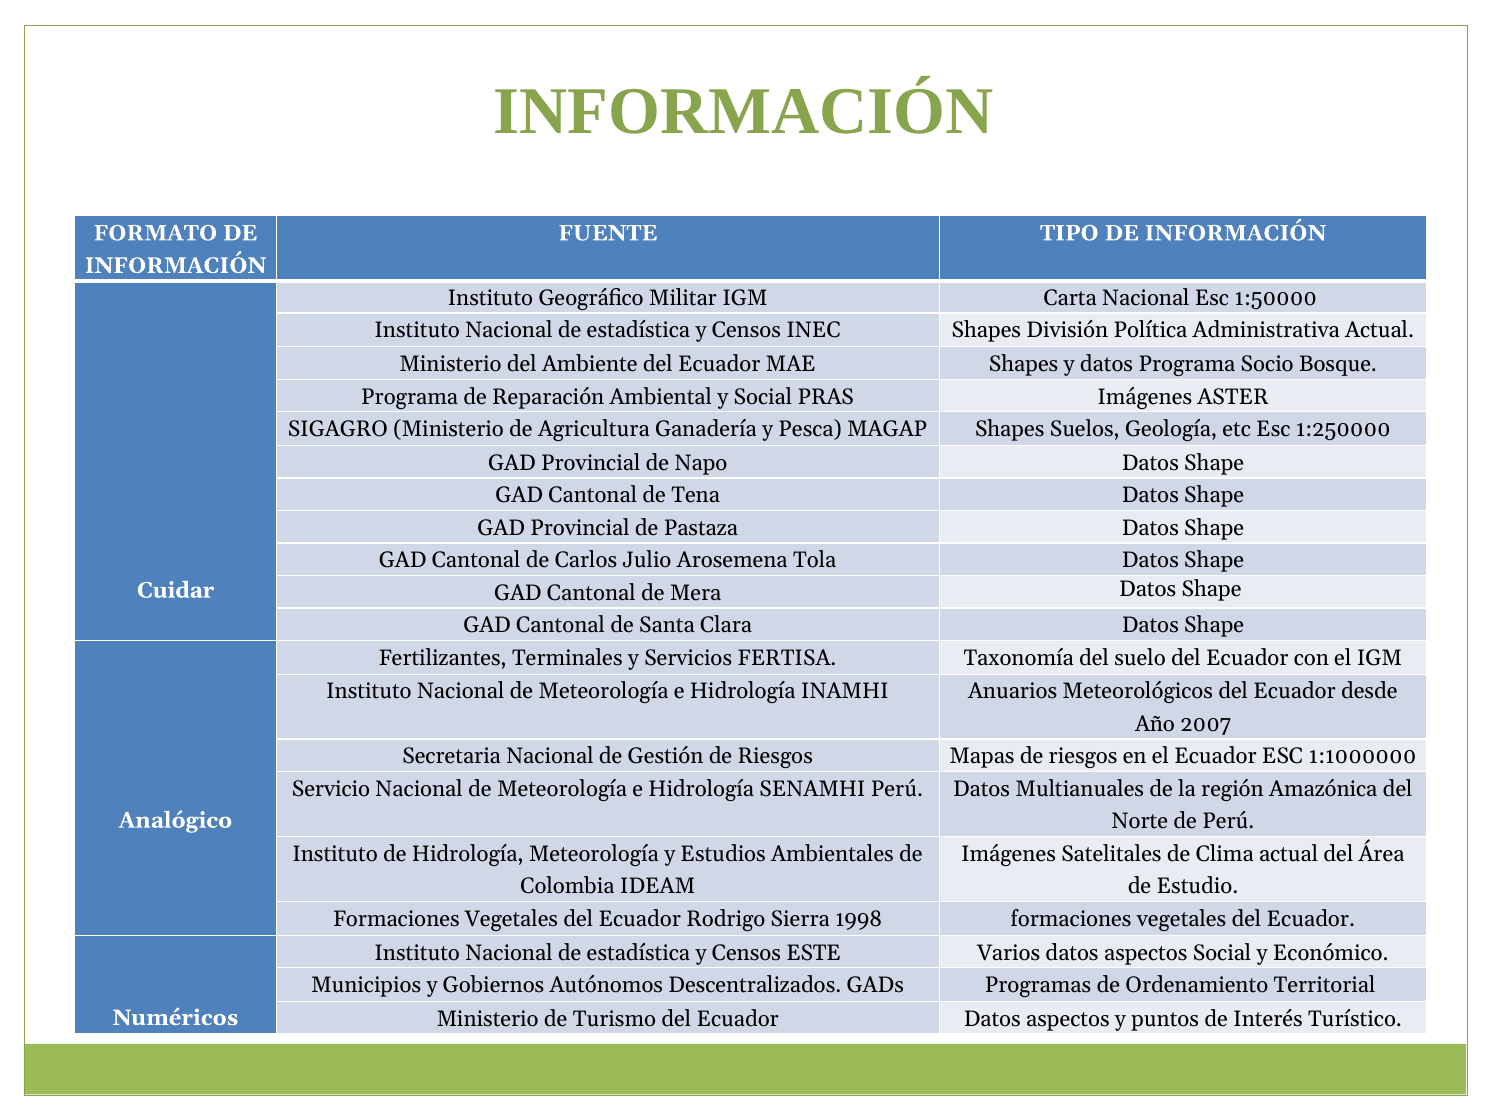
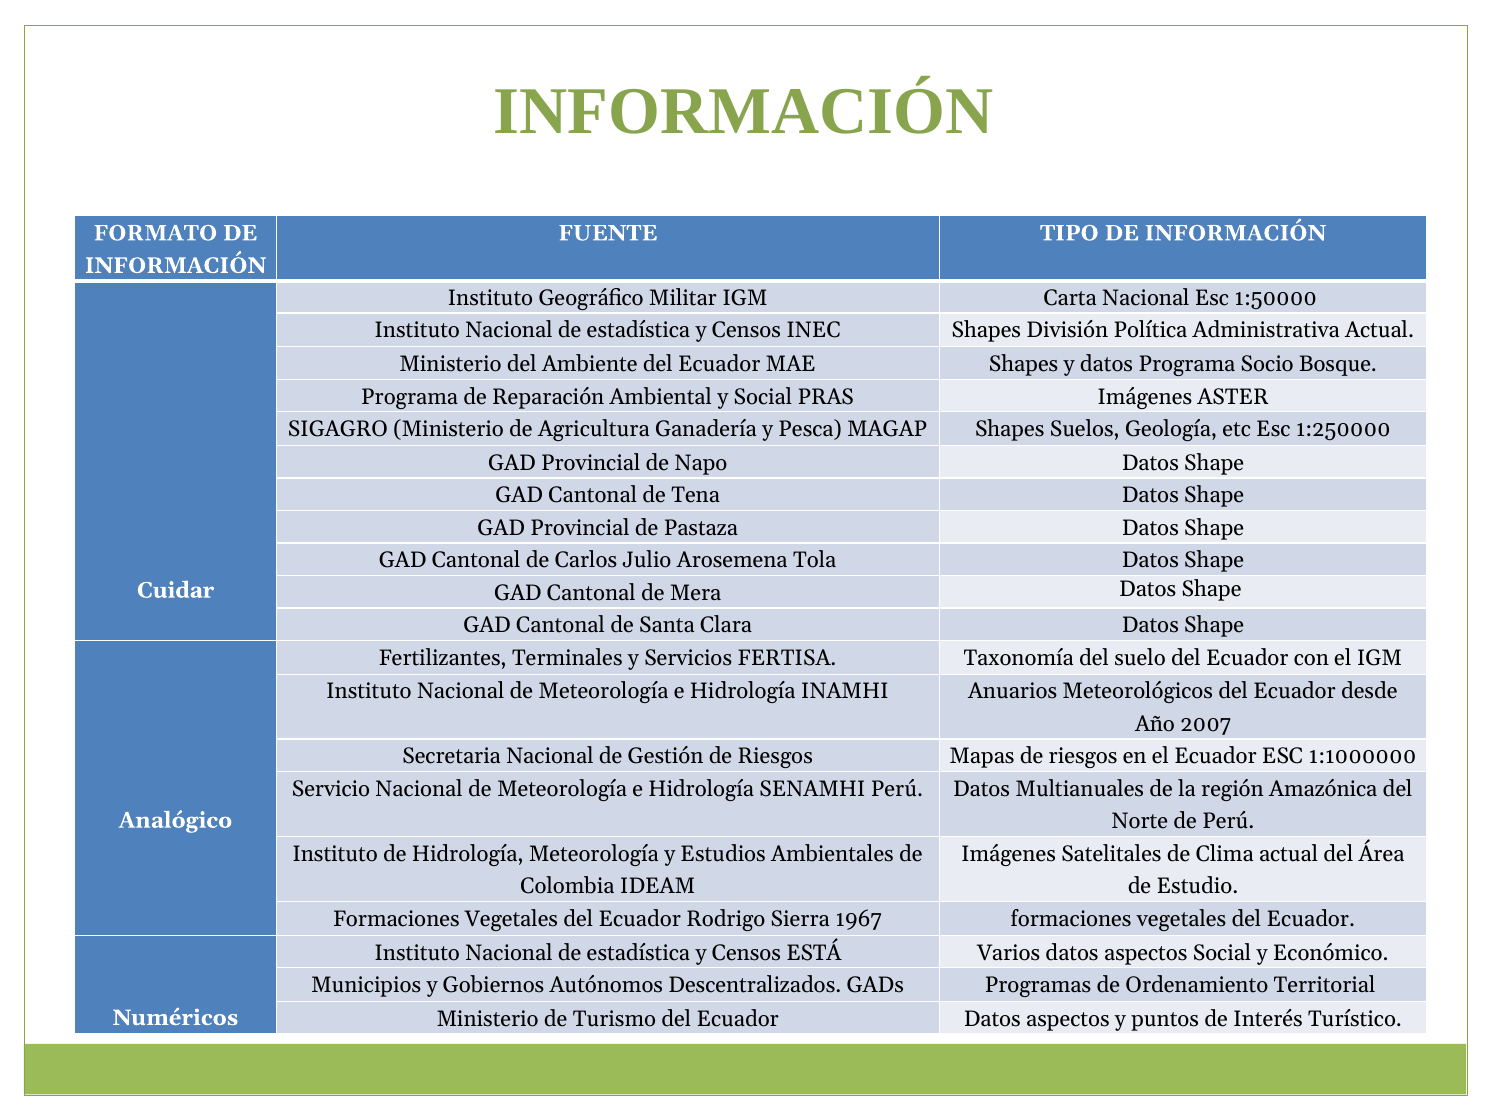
1998: 1998 -> 1967 (859, 919)
ESTE: ESTE -> ESTÁ (814, 952)
